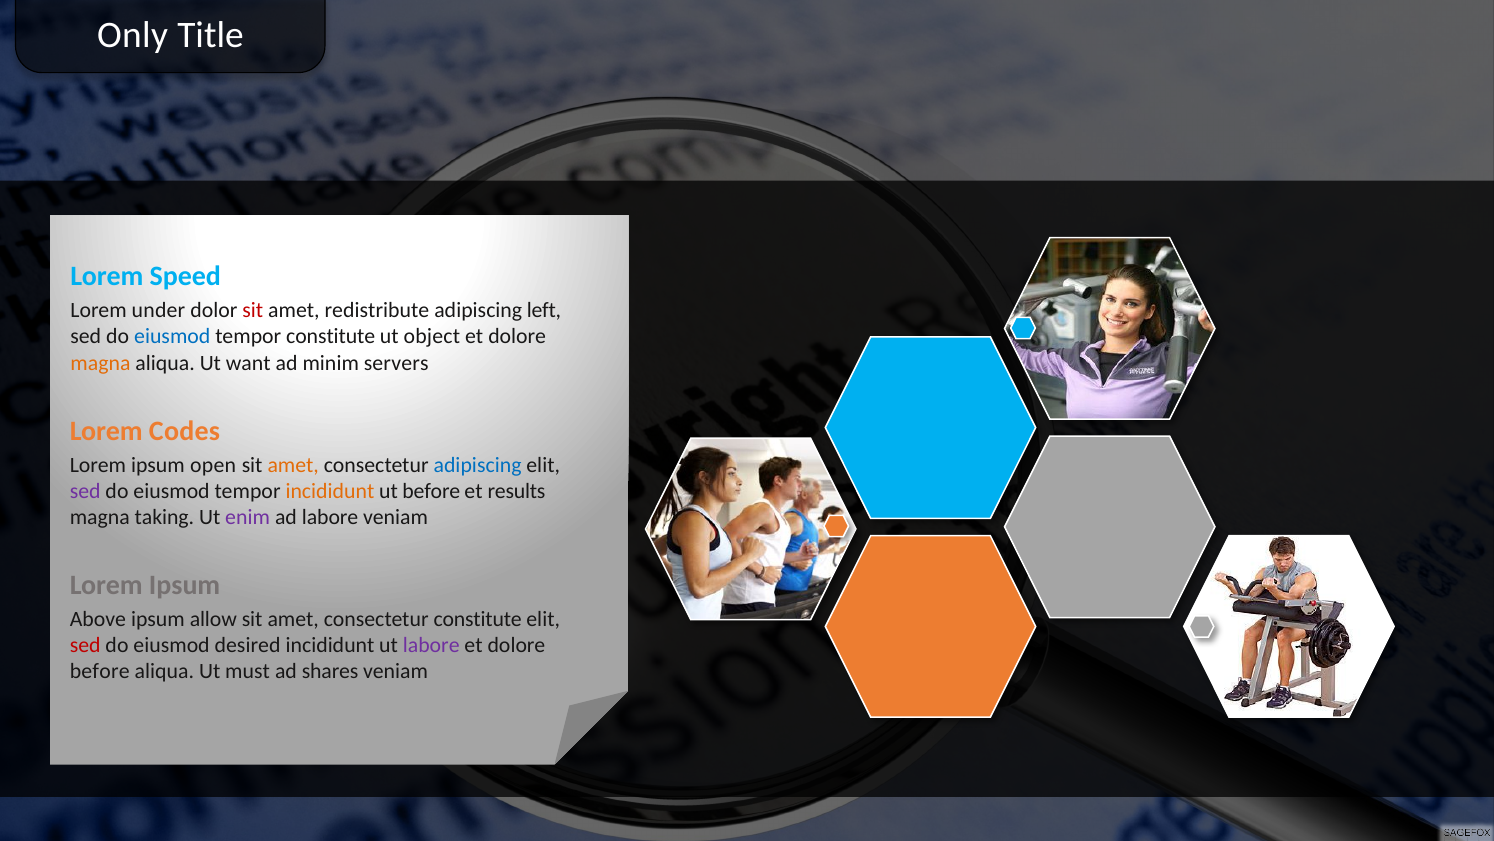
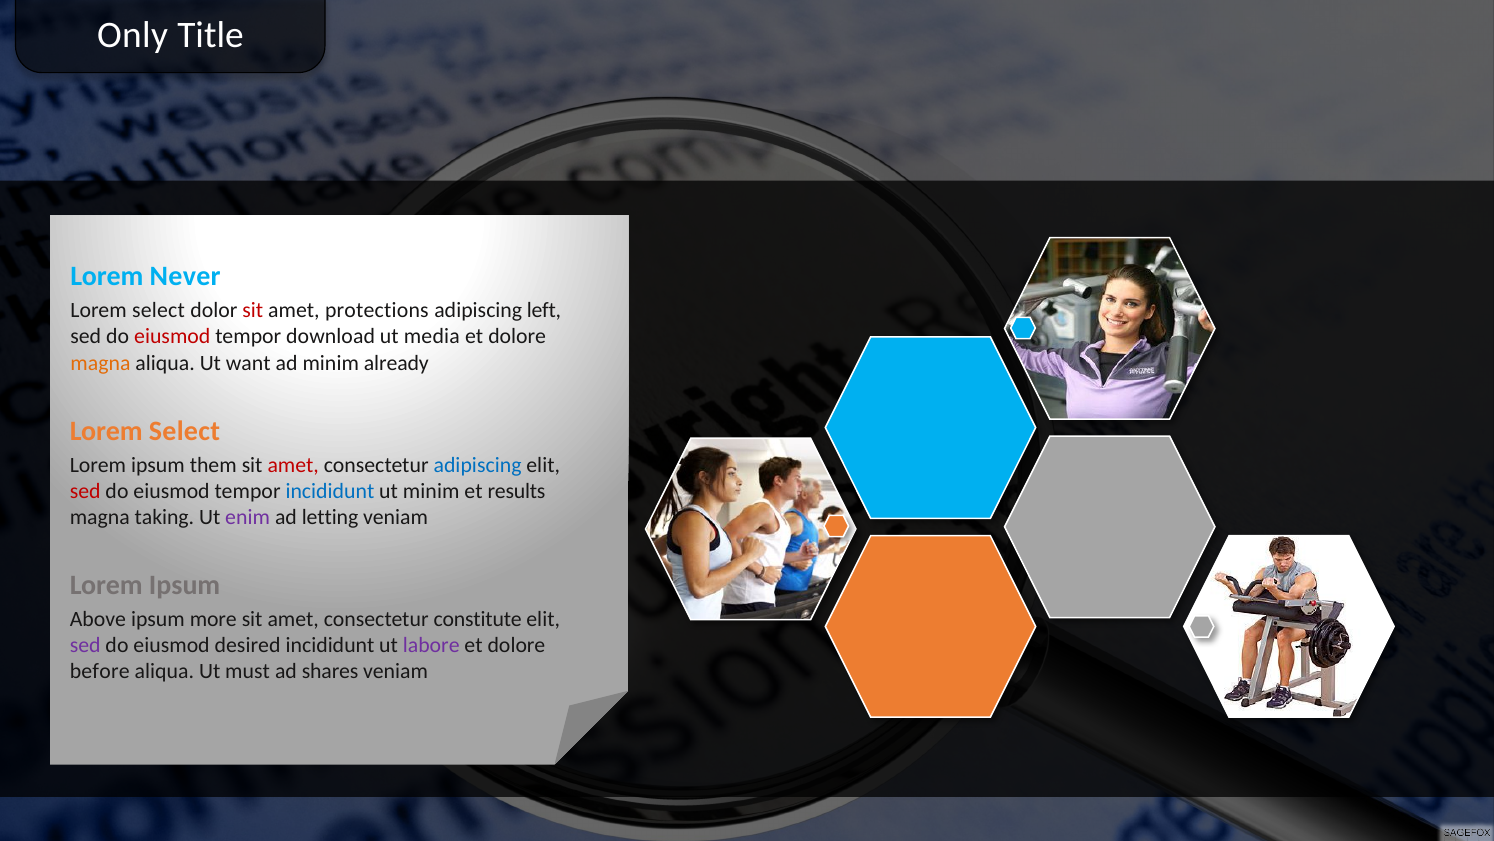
Speed: Speed -> Never (185, 277)
under: under -> select (158, 310)
redistribute: redistribute -> protections (377, 310)
eiusmod colour: blue -> red (172, 336)
tempor constitute: constitute -> download (331, 336)
object: object -> media (432, 336)
servers: servers -> already (396, 363)
Codes: Codes -> Select (184, 431)
open: open -> them (213, 465)
amet colour: orange -> red (293, 465)
sed colour: purple -> red (85, 491)
incididunt colour: orange -> blue (330, 491)
ut before: before -> minim (431, 491)
ad labore: labore -> letting (330, 517)
allow: allow -> more (213, 619)
sed colour: red -> purple (85, 645)
